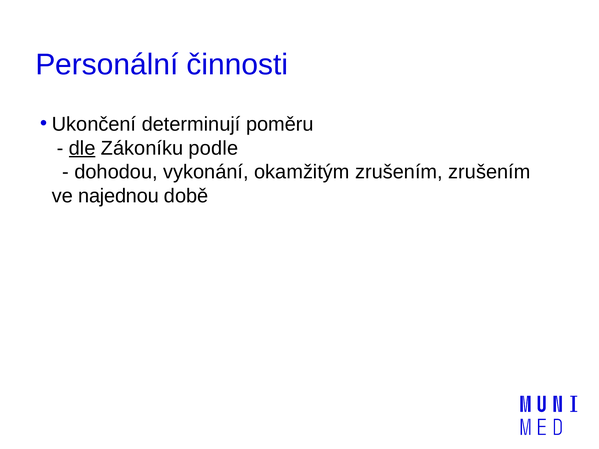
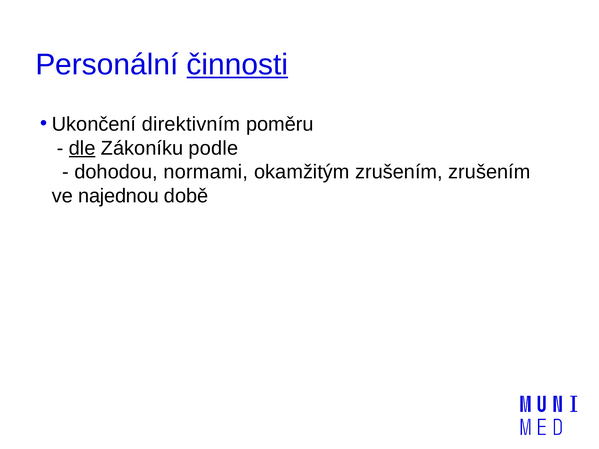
činnosti underline: none -> present (237, 65)
determinují: determinují -> direktivním (191, 124)
vykonání: vykonání -> normami (206, 172)
